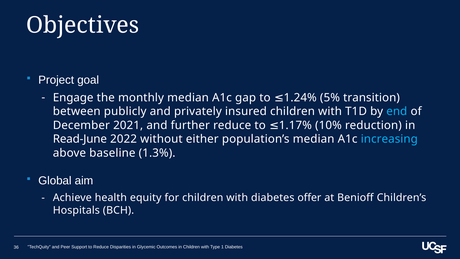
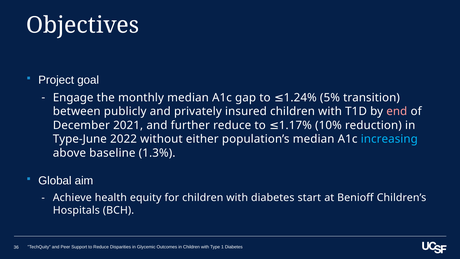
end colour: light blue -> pink (397, 111)
Read-June: Read-June -> Type-June (80, 139)
offer: offer -> start (309, 198)
